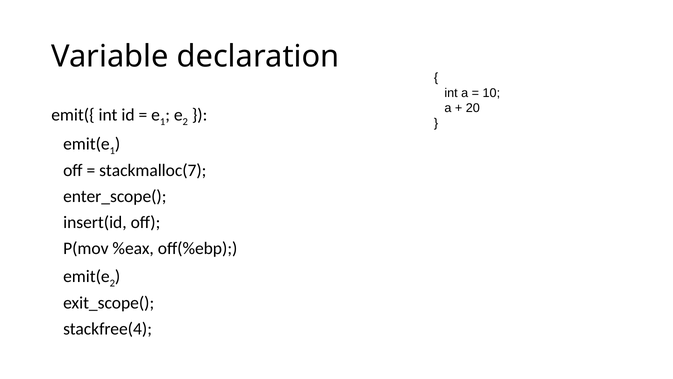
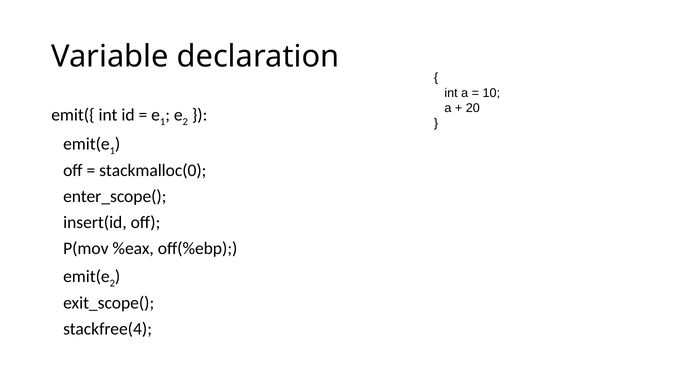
stackmalloc(7: stackmalloc(7 -> stackmalloc(0 (153, 170)
